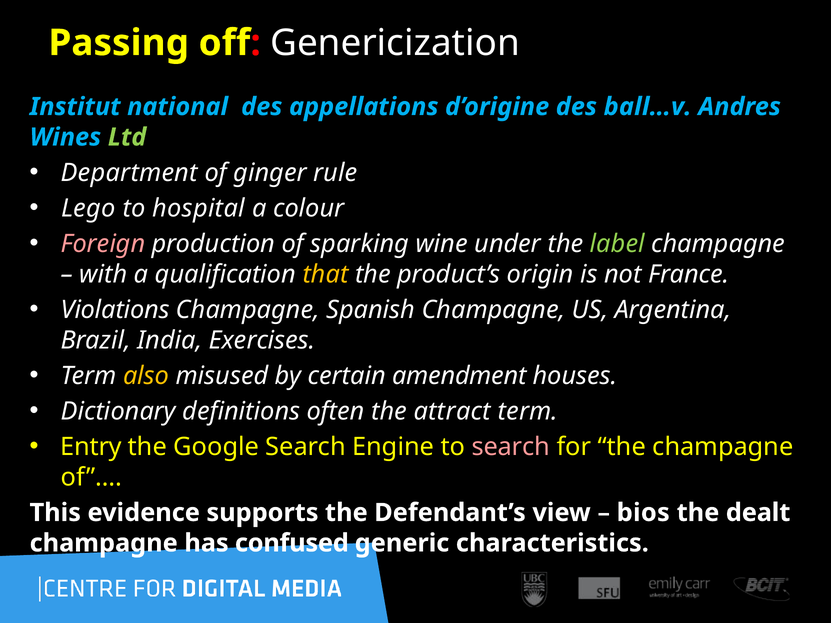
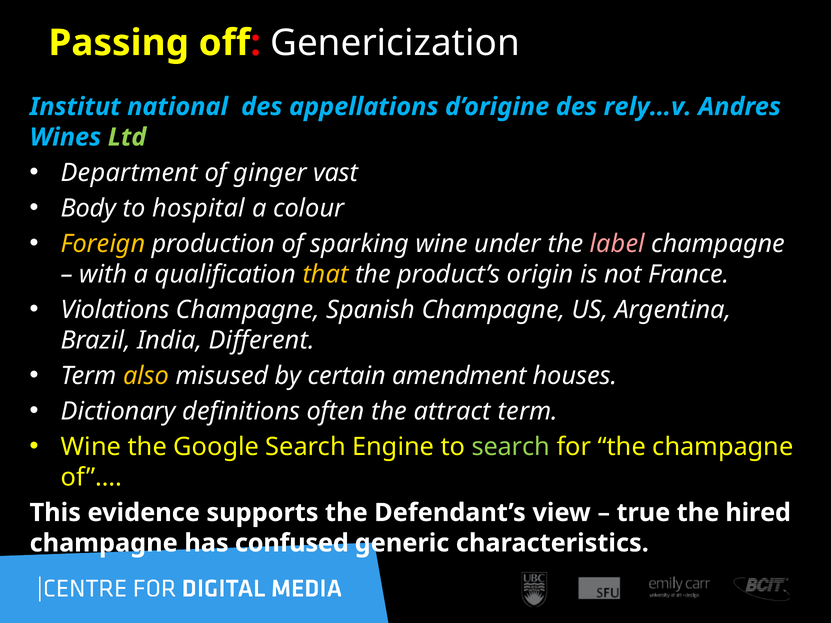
ball…v: ball…v -> rely…v (648, 107)
rule: rule -> vast (336, 173)
Lego: Lego -> Body (89, 208)
Foreign colour: pink -> yellow (103, 244)
label colour: light green -> pink (617, 244)
Exercises: Exercises -> Different (262, 340)
Entry: Entry -> Wine (91, 447)
search colour: pink -> light green (511, 447)
bios: bios -> true (643, 513)
dealt: dealt -> hired (758, 513)
